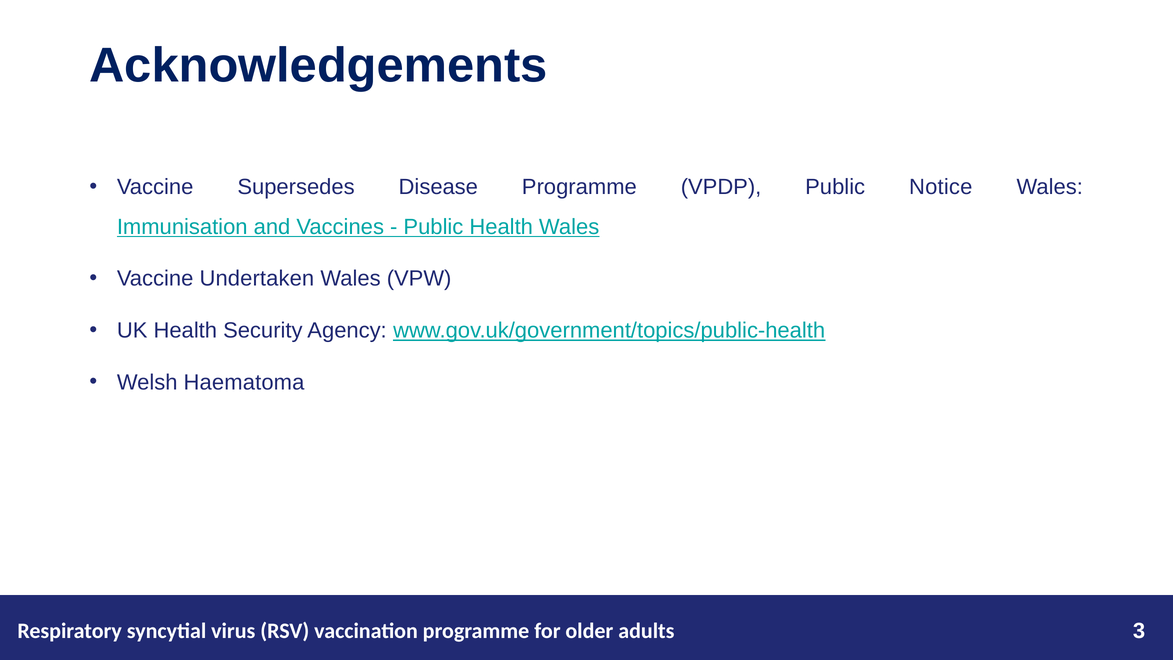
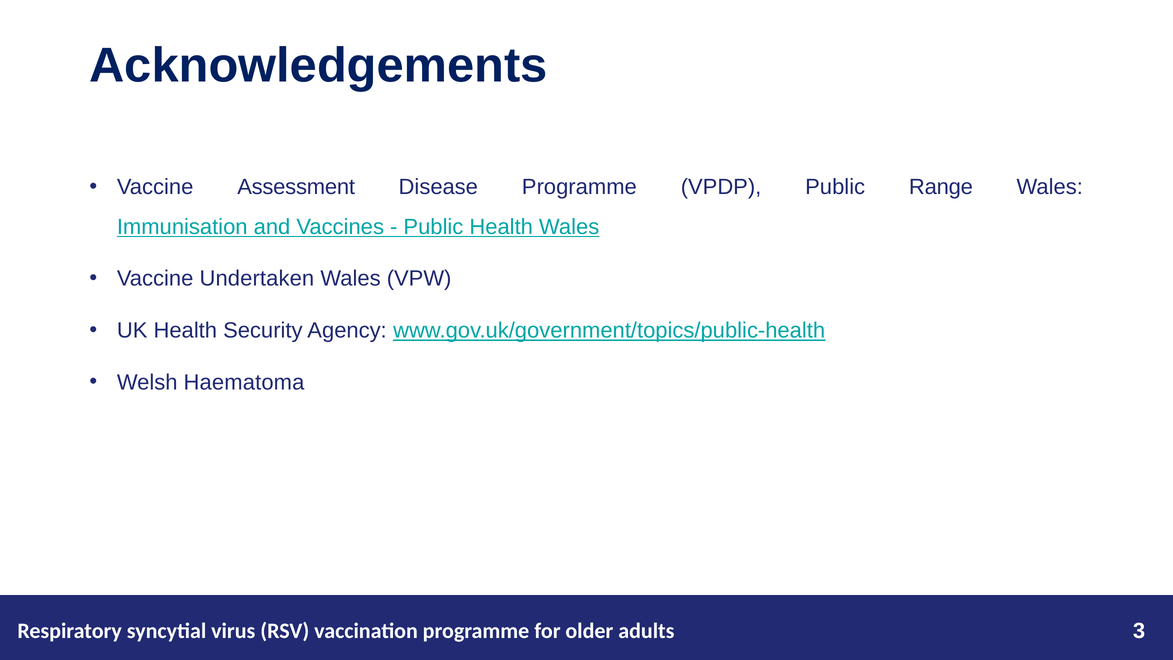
Supersedes: Supersedes -> Assessment (296, 187)
Notice: Notice -> Range (941, 187)
